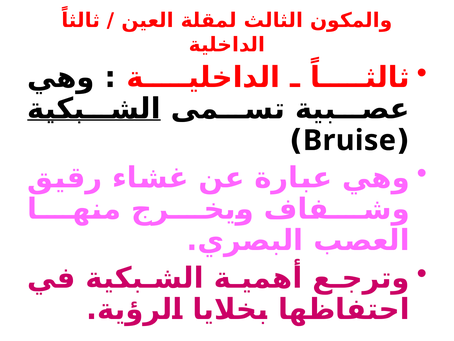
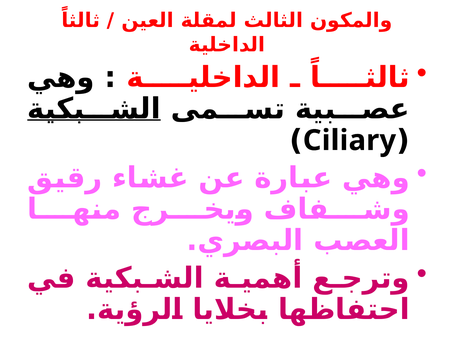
Bruise: Bruise -> Ciliary (349, 140)
